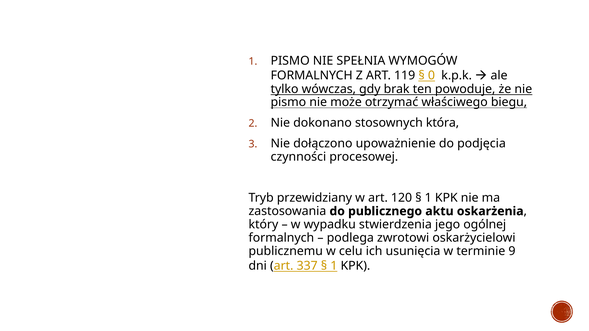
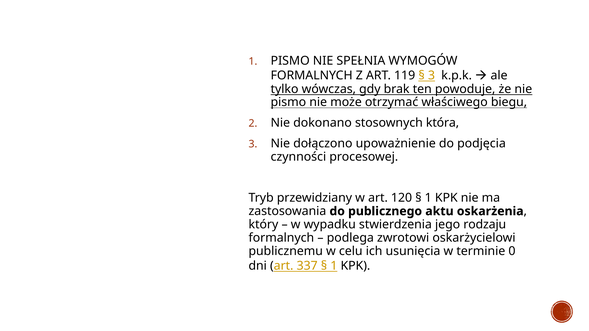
0: 0 -> 3 (431, 75)
ogólnej: ogólnej -> rodzaju (485, 225)
9: 9 -> 0 (512, 251)
